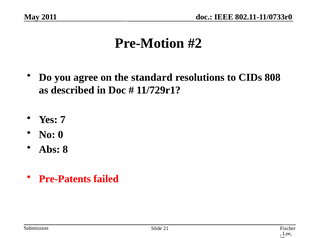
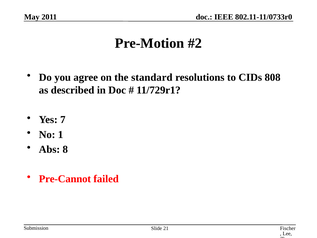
0: 0 -> 1 (61, 134)
Pre-Patents: Pre-Patents -> Pre-Cannot (65, 179)
